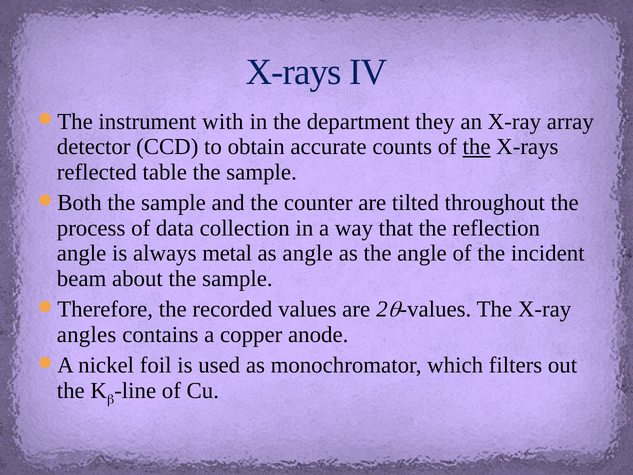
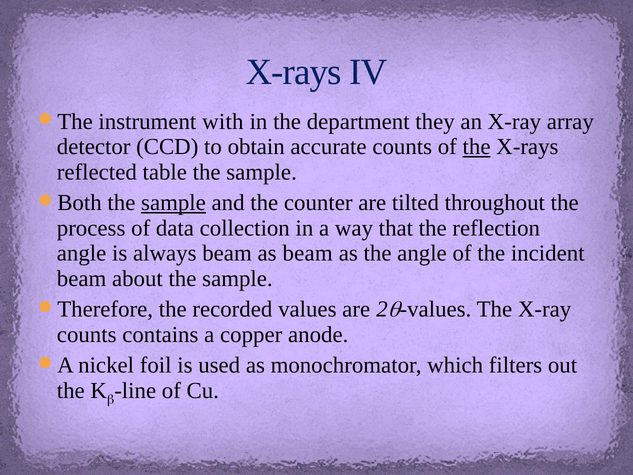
sample underline: none -> present (173, 203)
always metal: metal -> beam (227, 253)
as angle: angle -> beam (308, 253)
angles: angles -> counts (87, 335)
